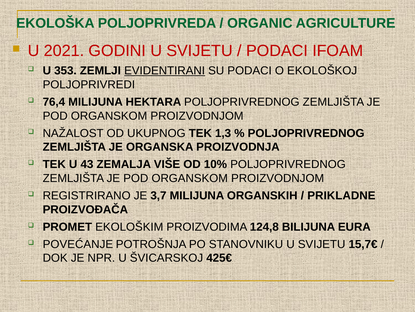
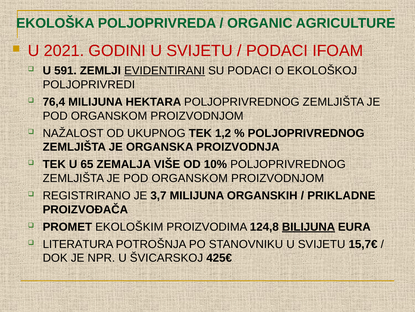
353: 353 -> 591 (65, 71)
1,3: 1,3 -> 1,2 (223, 133)
43: 43 -> 65 (87, 164)
BILIJUNA underline: none -> present (309, 226)
POVEĆANJE: POVEĆANJE -> LITERATURA (78, 244)
